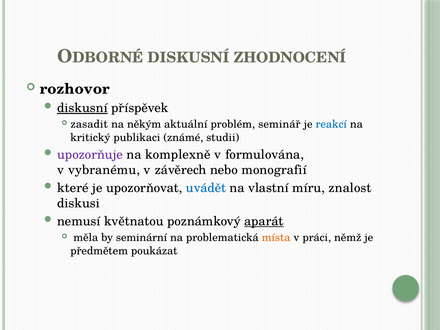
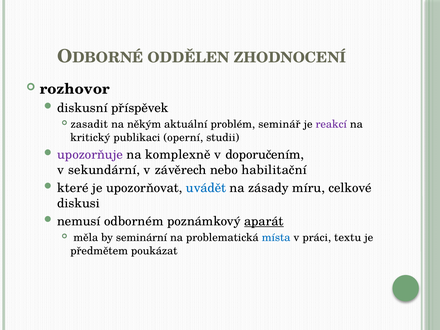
DISKUSNÍ: DISKUSNÍ -> ODDĚLEN (189, 58)
diskusní underline: present -> none (82, 108)
reakcí colour: blue -> purple (331, 124)
známé: známé -> operní (183, 137)
formulována: formulována -> doporučením (265, 154)
vybranému: vybranému -> sekundární (104, 170)
monografií: monografií -> habilitační (274, 170)
vlastní: vlastní -> zásady (268, 188)
znalost: znalost -> celkové (350, 188)
květnatou: květnatou -> odborném (134, 221)
místa colour: orange -> blue (276, 238)
němž: němž -> textu (348, 238)
